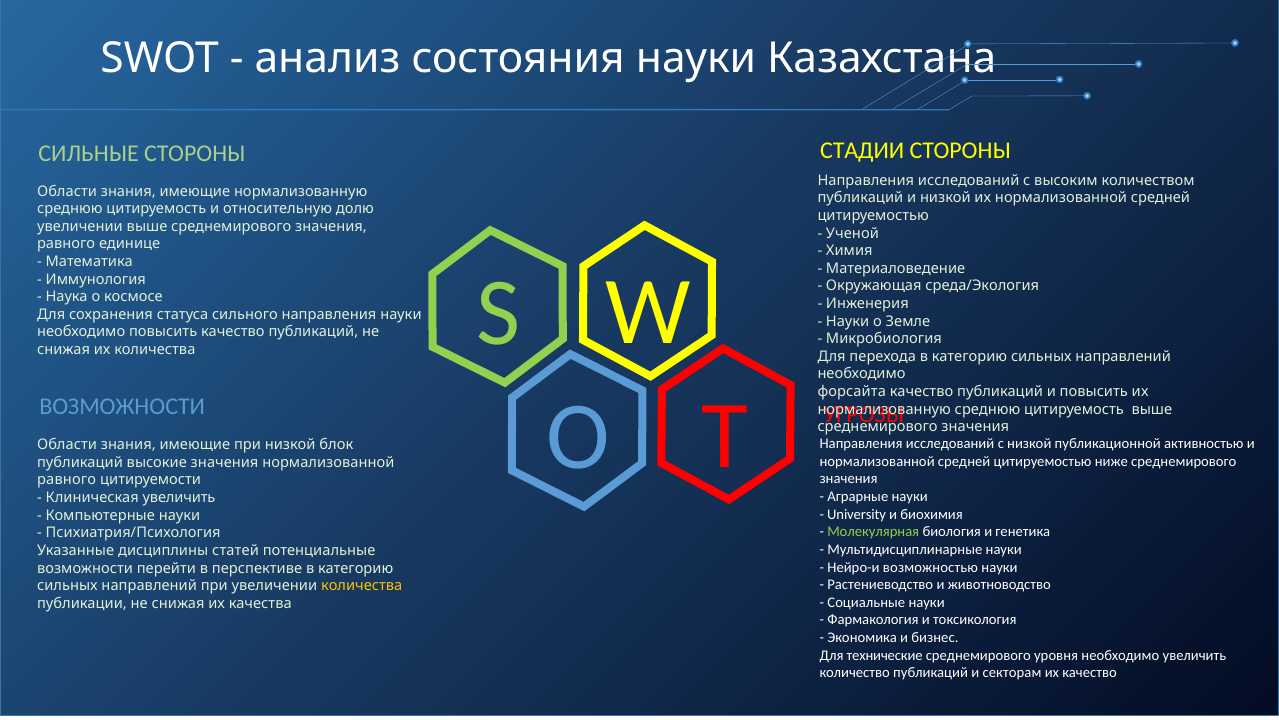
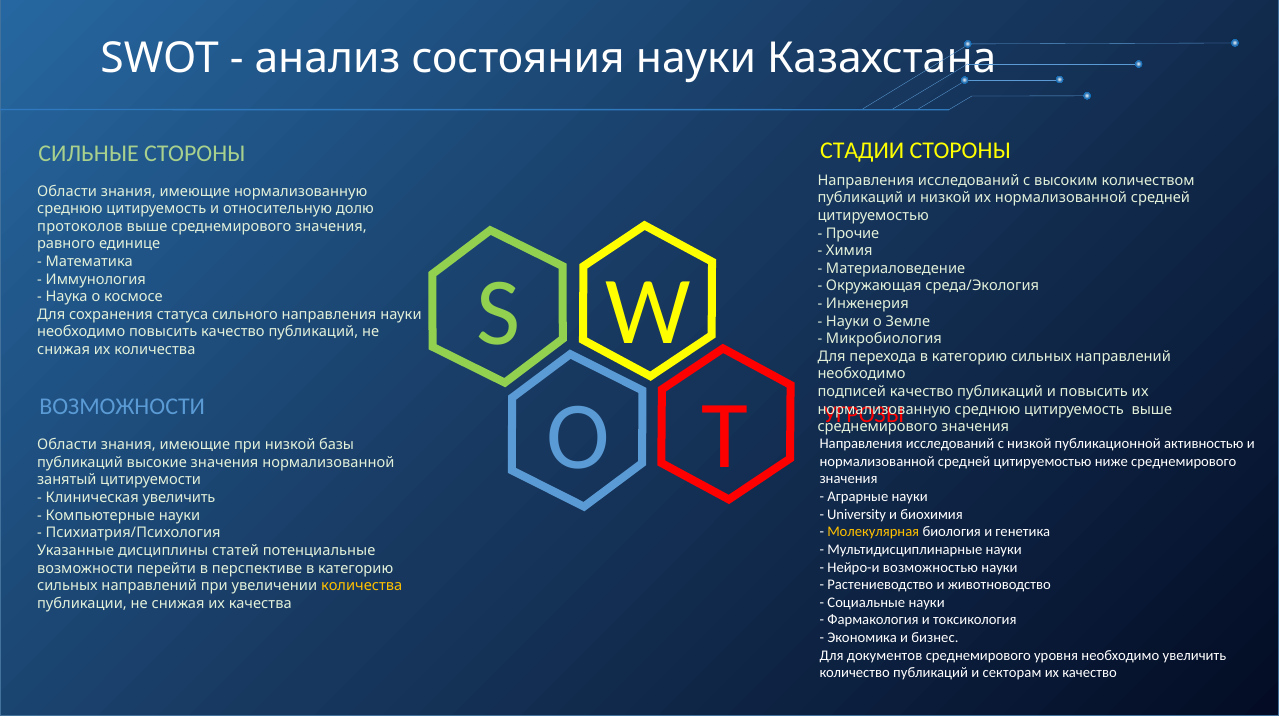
увеличении: увеличении -> протоколов (80, 226)
Ученой: Ученой -> Прочие (853, 233)
форсайта: форсайта -> подписей (852, 391)
блок: блок -> базы (337, 445)
равного: равного -> занятый (67, 480)
Молекулярная colour: light green -> yellow (873, 532)
технические: технические -> документов (885, 655)
